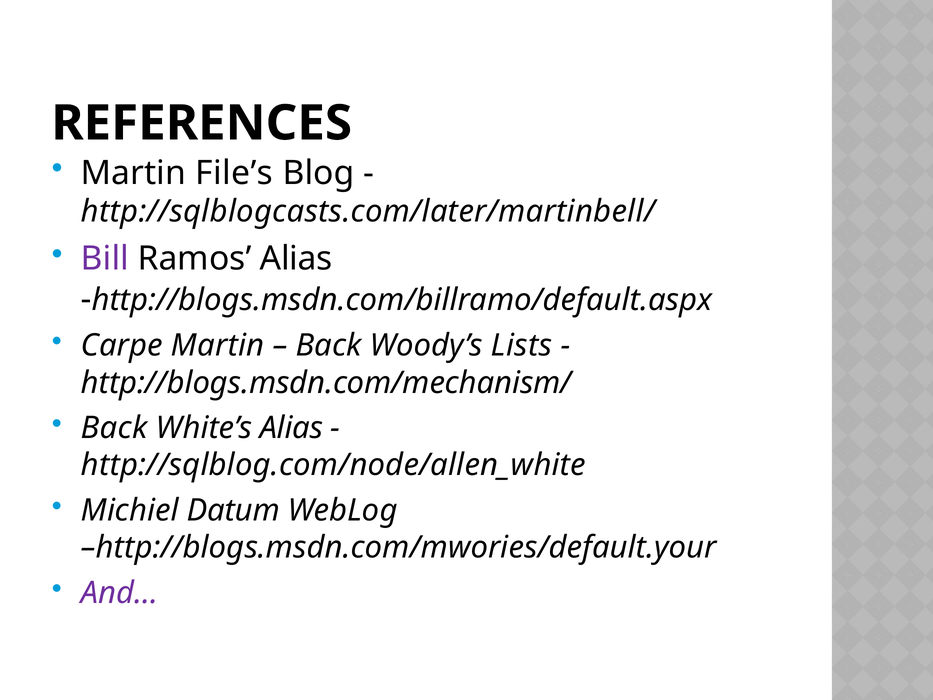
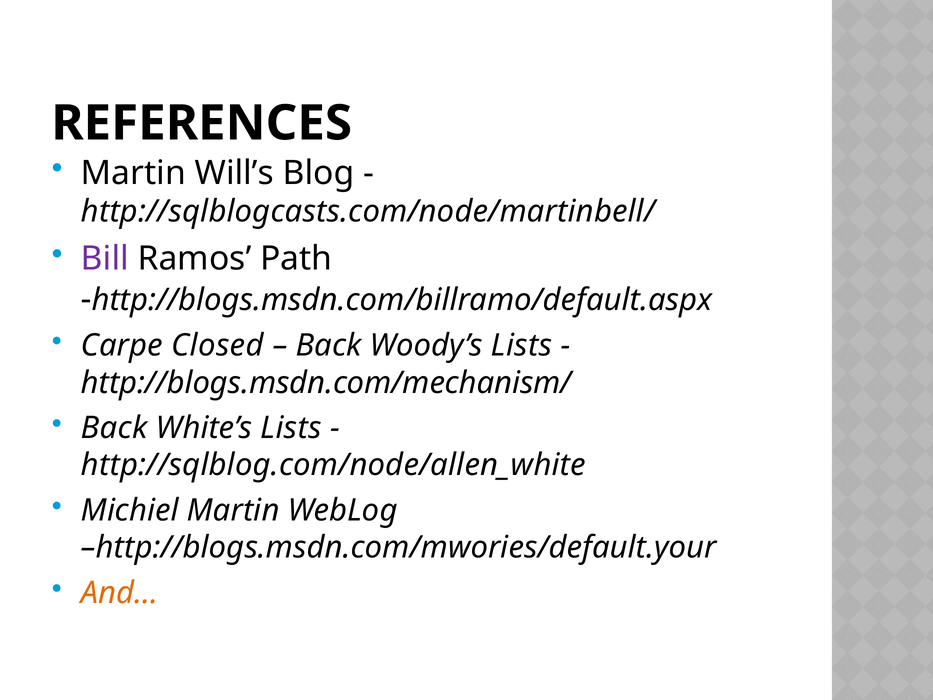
File’s: File’s -> Will’s (234, 173)
http://sqlblogcasts.com/later/martinbell/: http://sqlblogcasts.com/later/martinbell/ -> http://sqlblogcasts.com/node/martinbell/ (368, 212)
Ramos Alias: Alias -> Path (296, 258)
Carpe Martin: Martin -> Closed (218, 345)
White’s Alias: Alias -> Lists (291, 428)
Michiel Datum: Datum -> Martin (233, 510)
And… colour: purple -> orange (120, 593)
